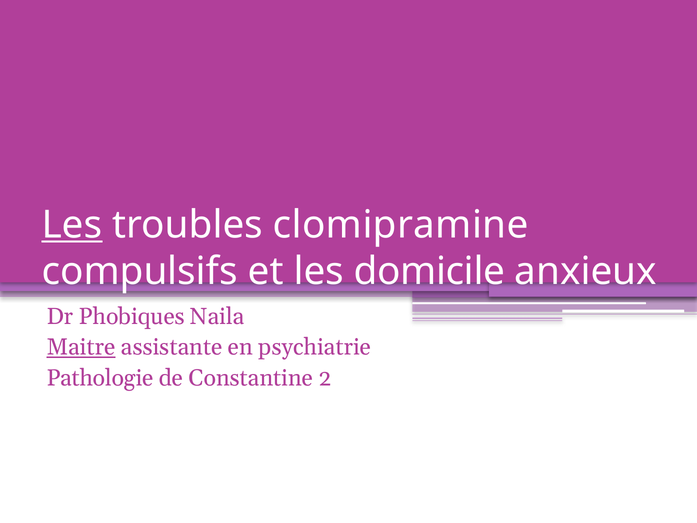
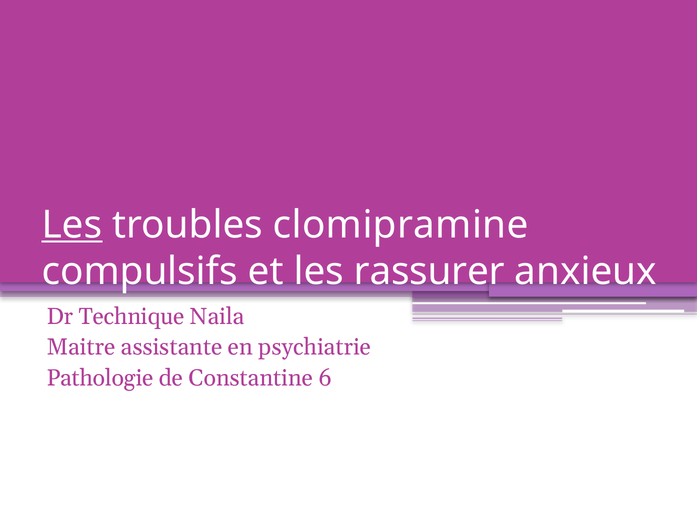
domicile: domicile -> rassurer (429, 271)
Phobiques: Phobiques -> Technique (132, 316)
Maitre underline: present -> none (81, 347)
2: 2 -> 6 (325, 378)
